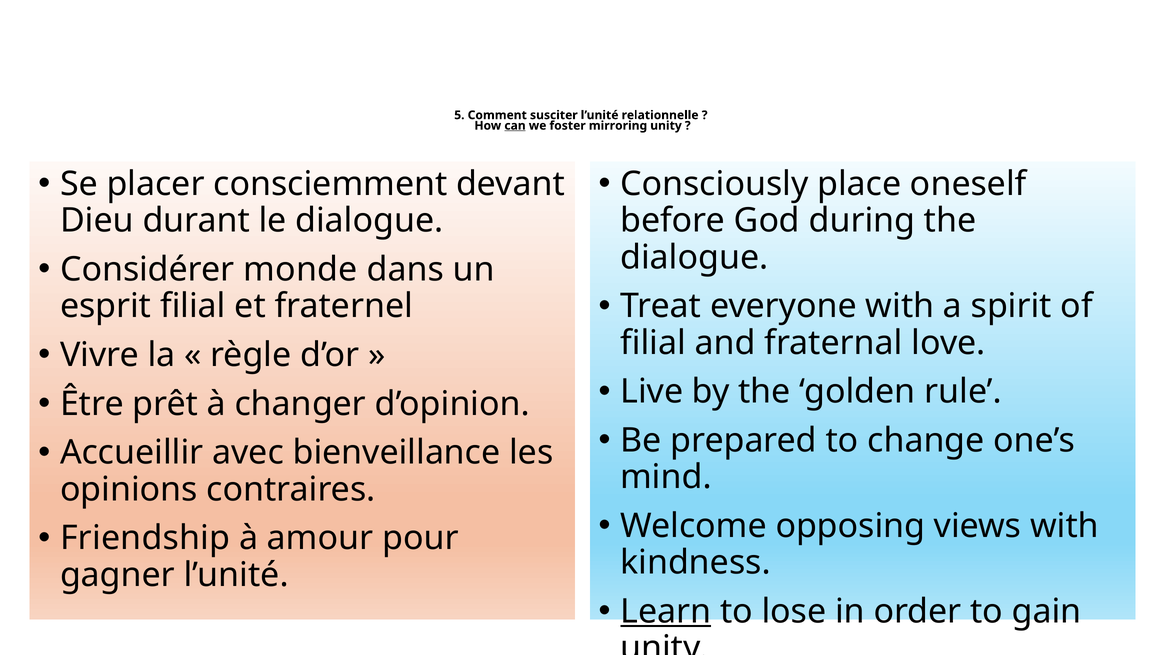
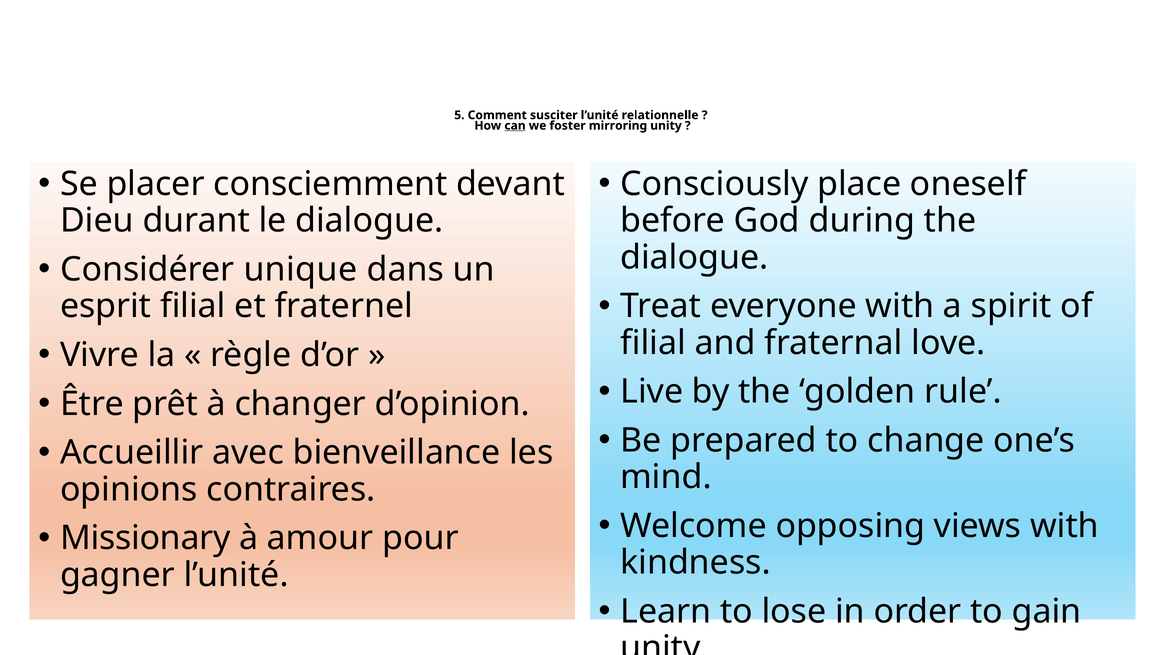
monde: monde -> unique (300, 270)
Friendship: Friendship -> Missionary (145, 538)
Learn underline: present -> none (666, 612)
